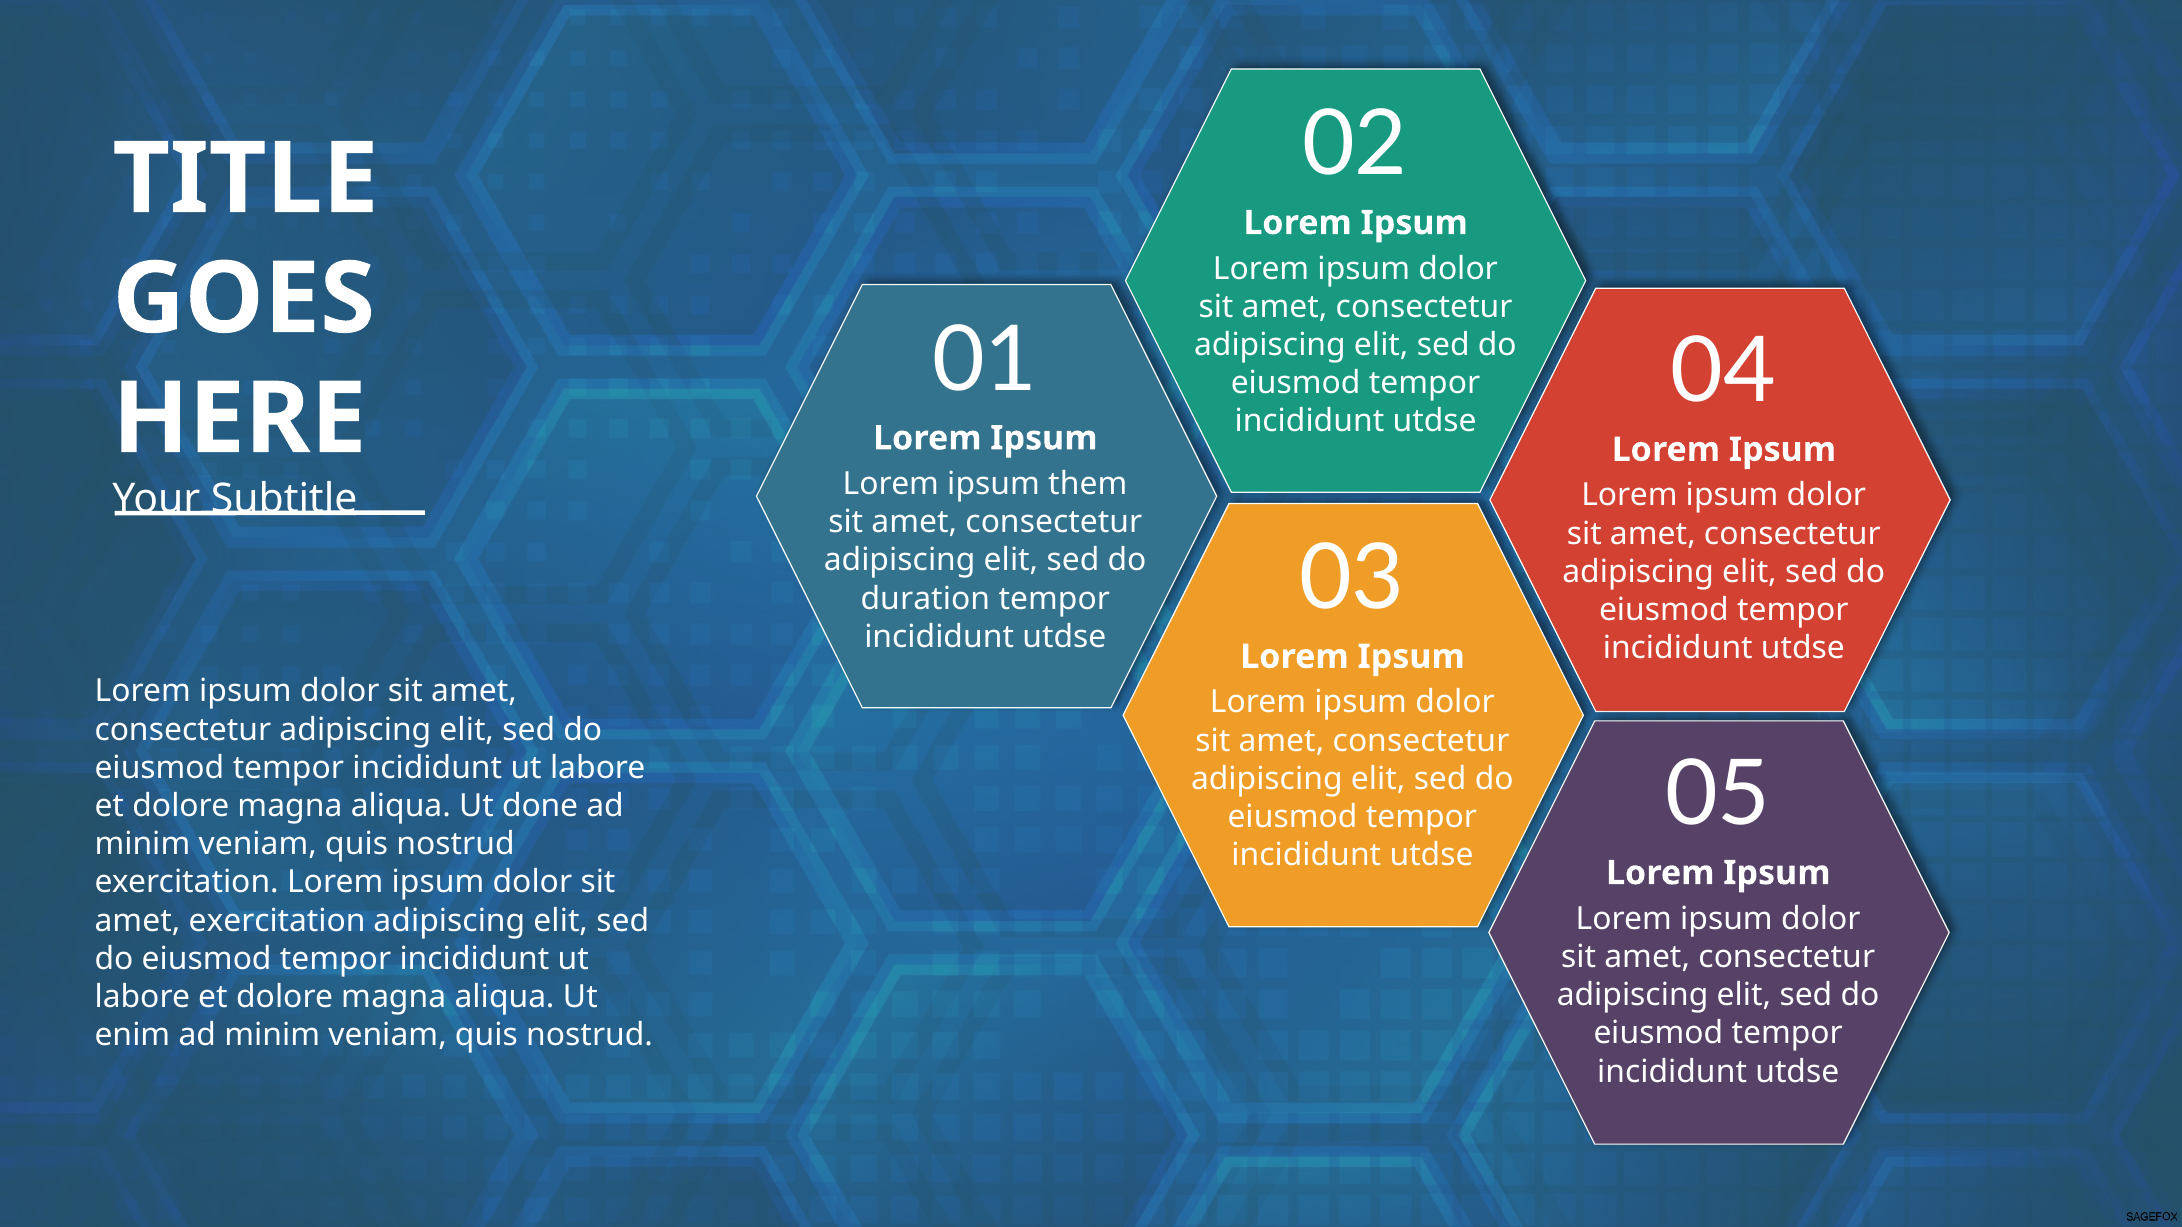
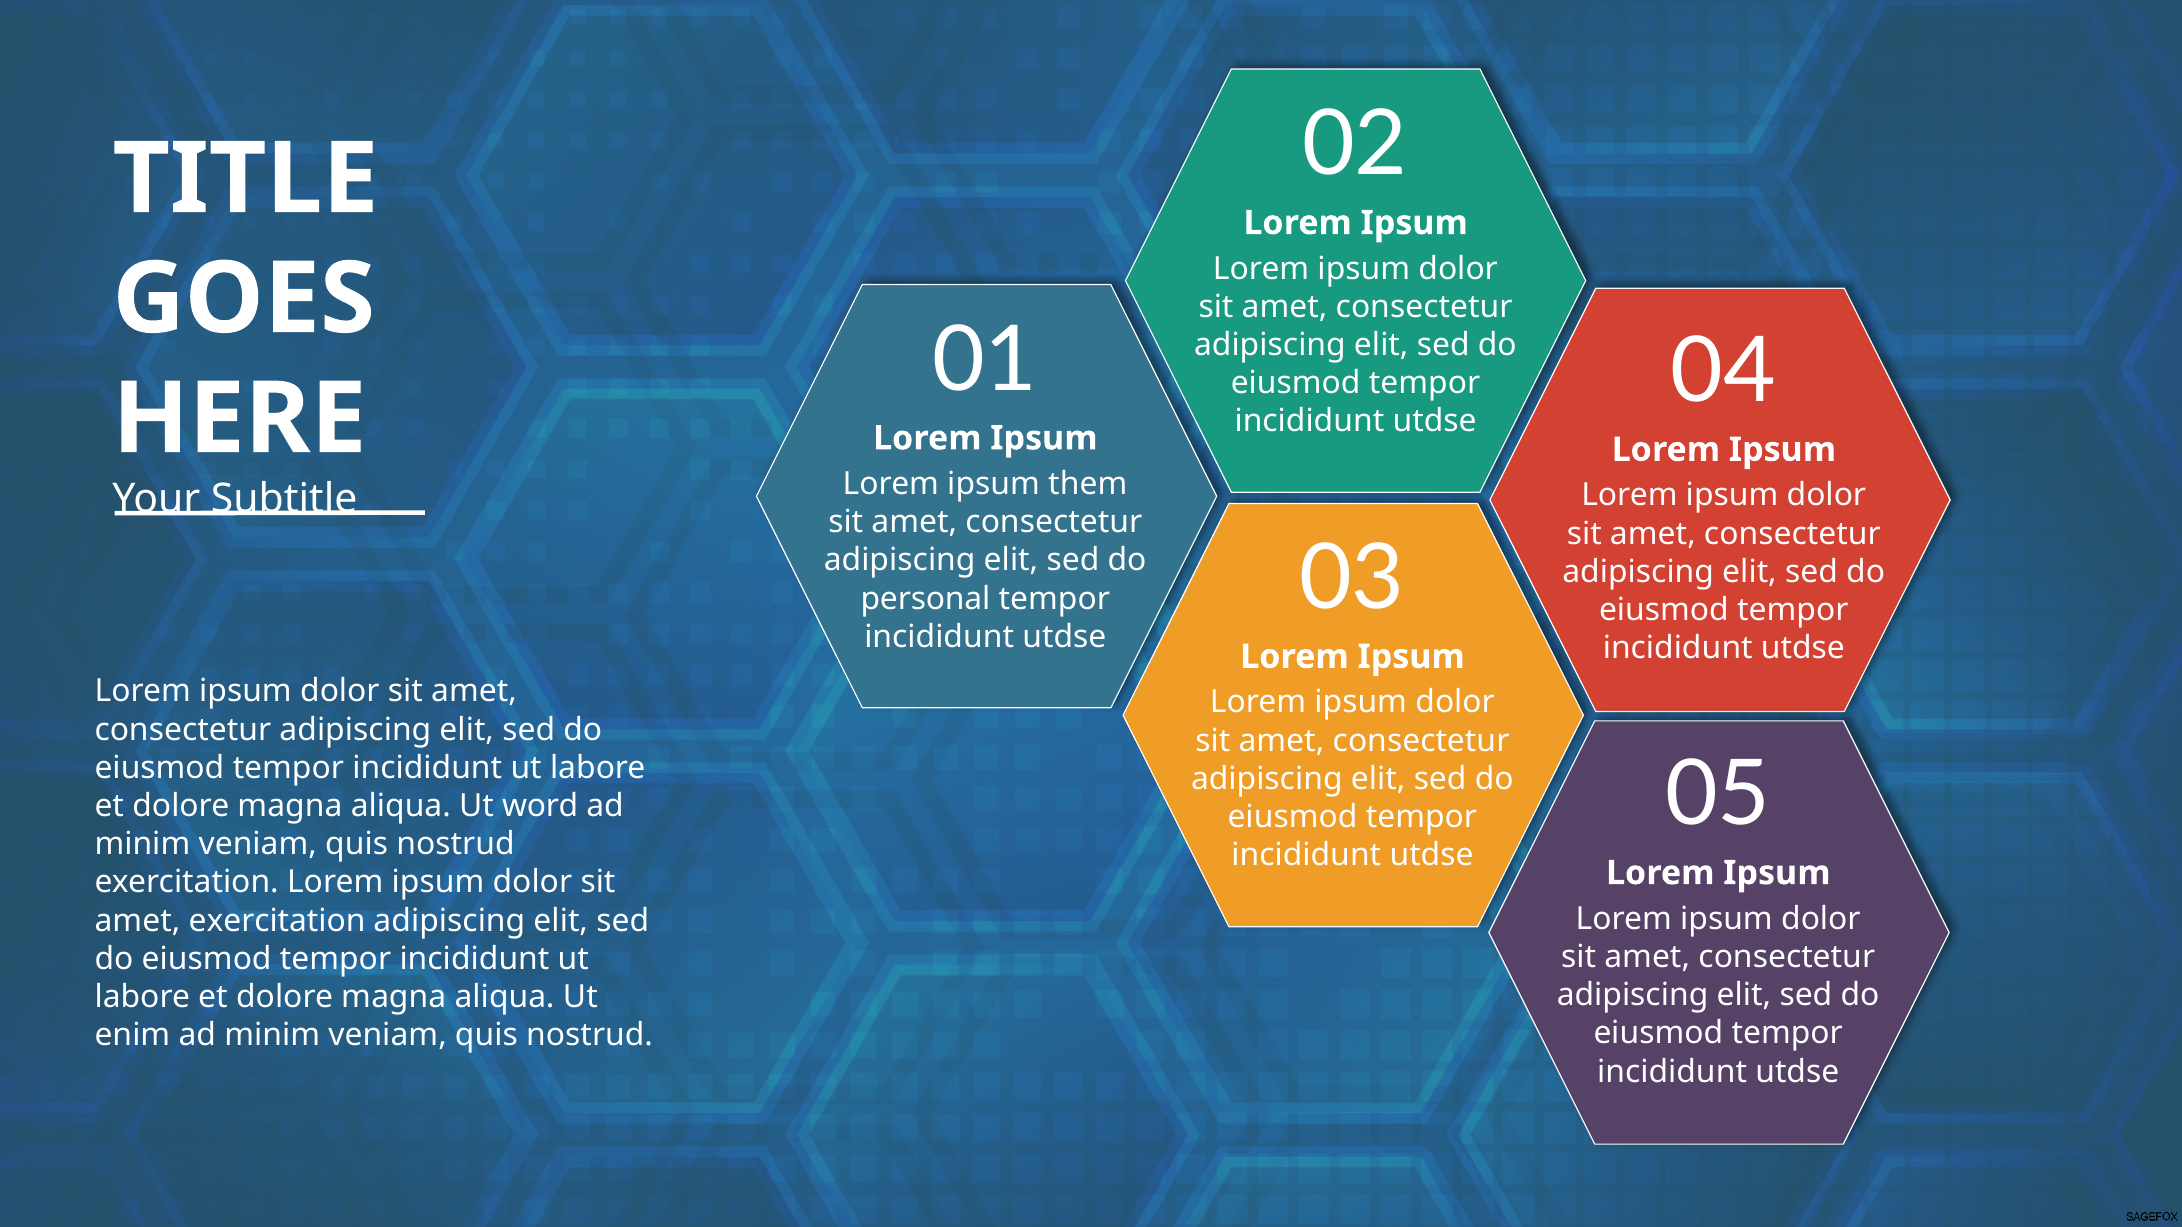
duration: duration -> personal (925, 599)
done: done -> word (540, 806)
